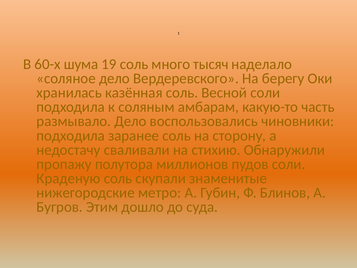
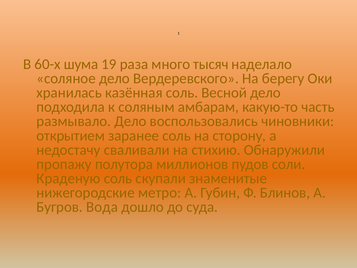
19 соль: соль -> раза (134, 64)
Весной соли: соли -> дело (265, 93)
подходила: подходила -> открытием (71, 135)
Этим: Этим -> Вода (102, 207)
